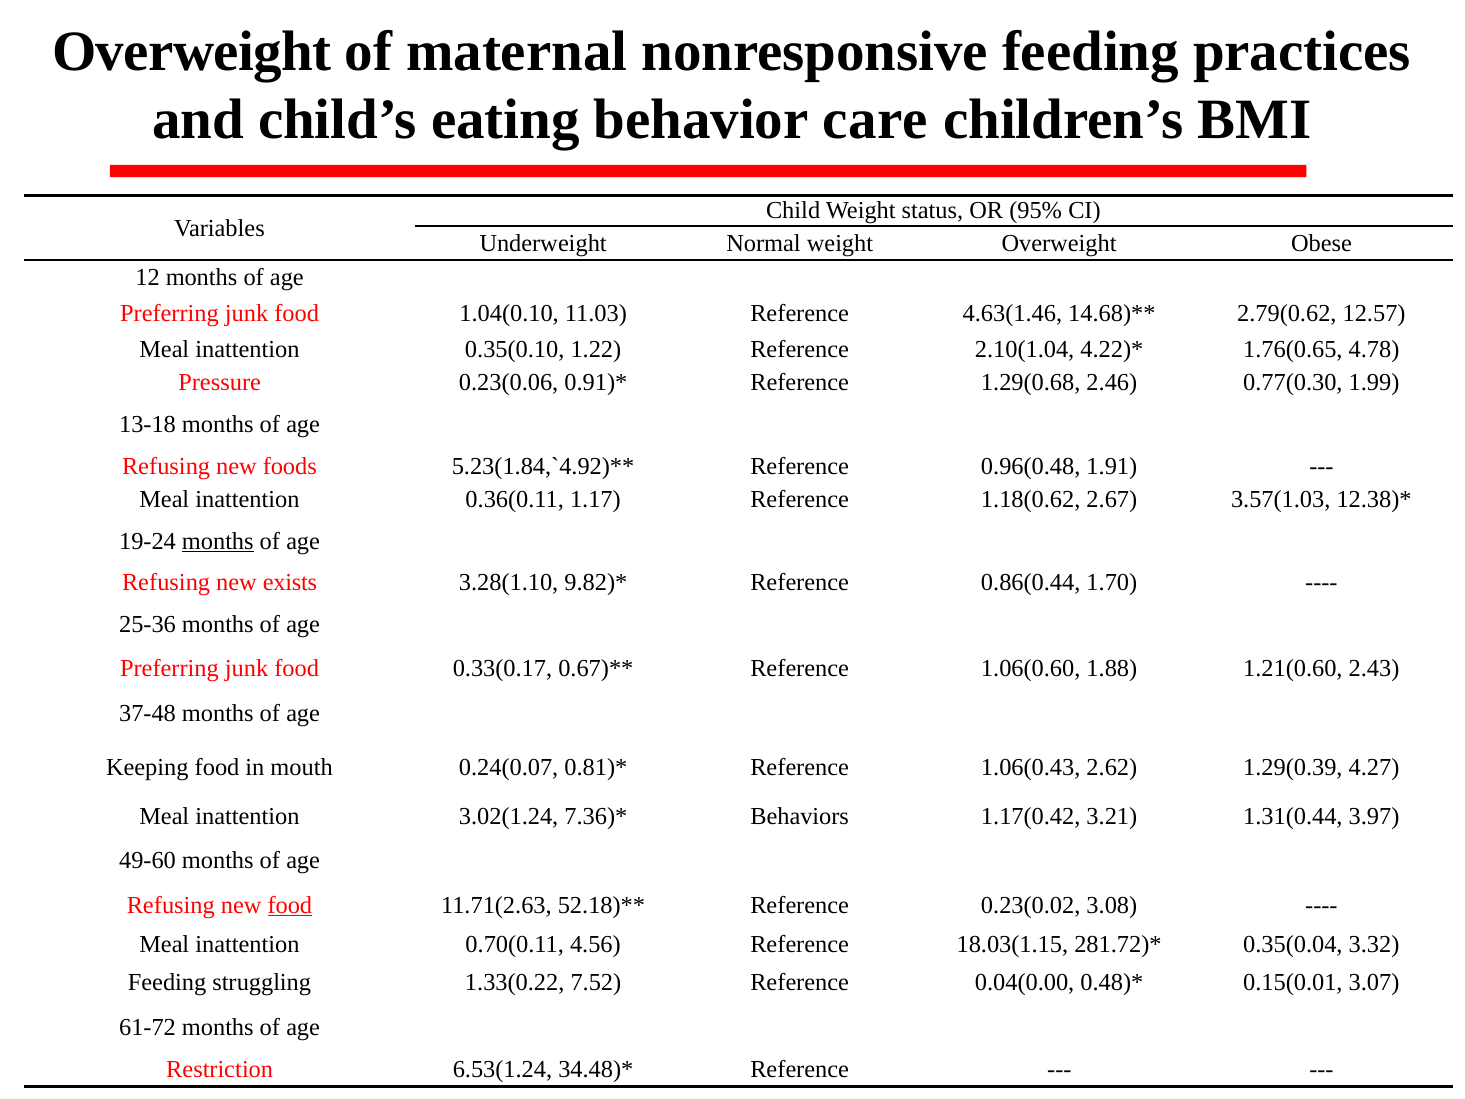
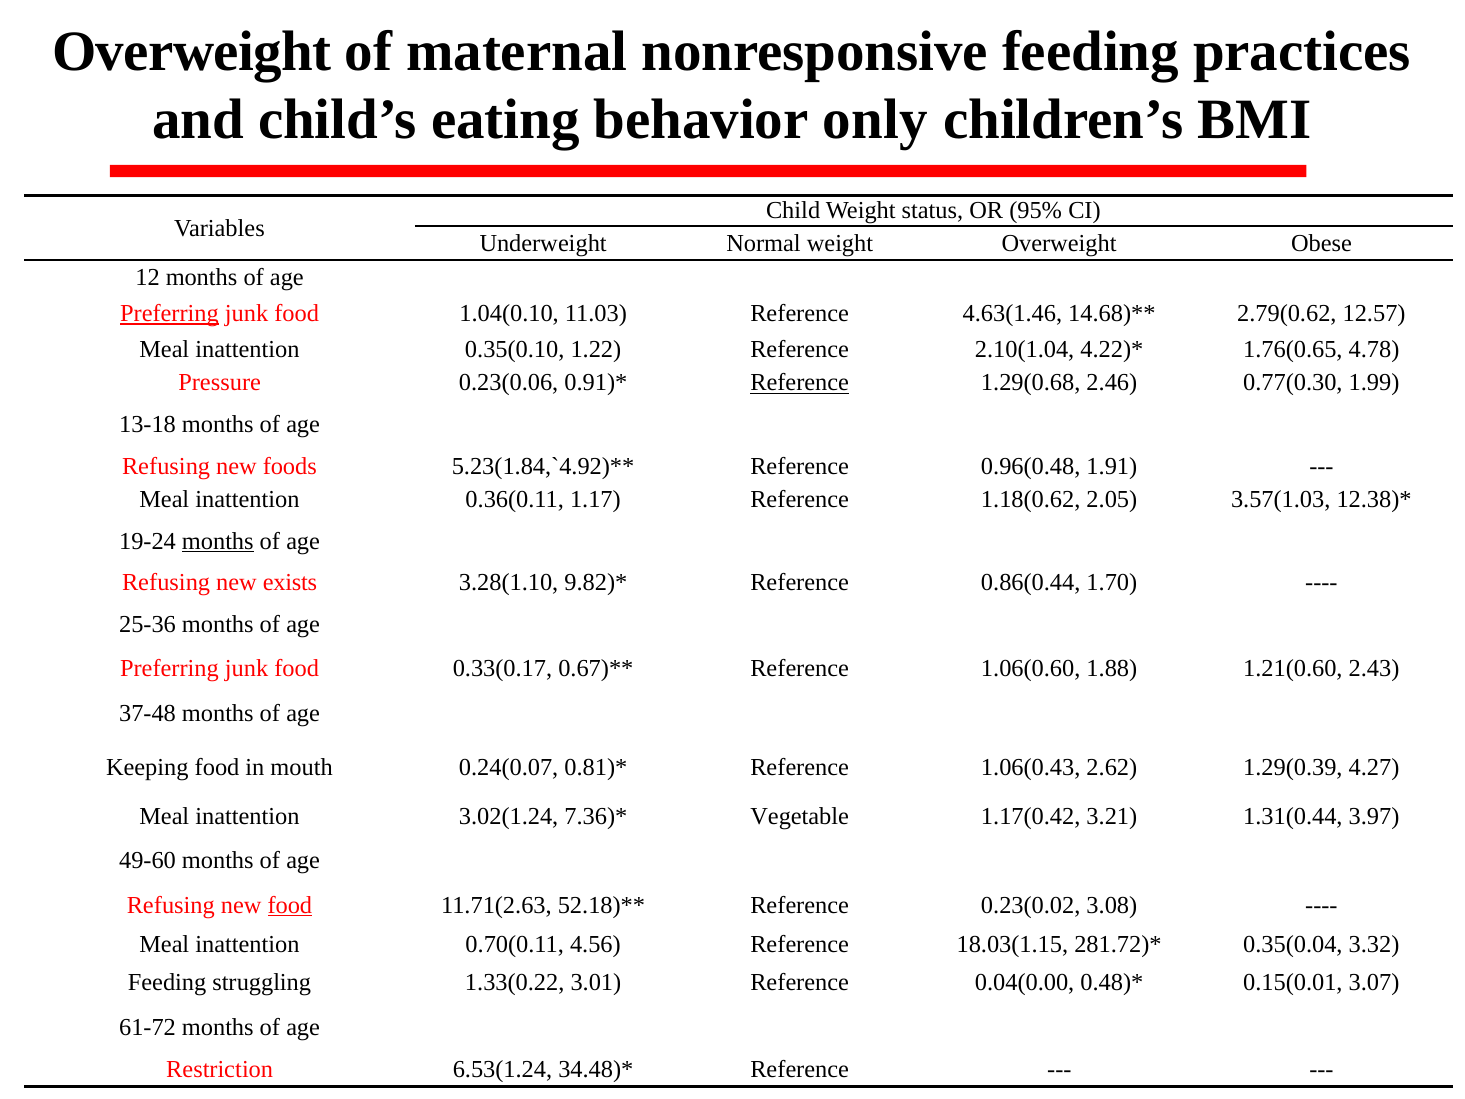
care: care -> only (875, 120)
Preferring underline: none -> present (169, 313)
Reference underline: none -> present (800, 383)
2.67: 2.67 -> 2.05 (1112, 499)
Behaviors: Behaviors -> Vegetable (800, 816)
7.52: 7.52 -> 3.01 (596, 983)
